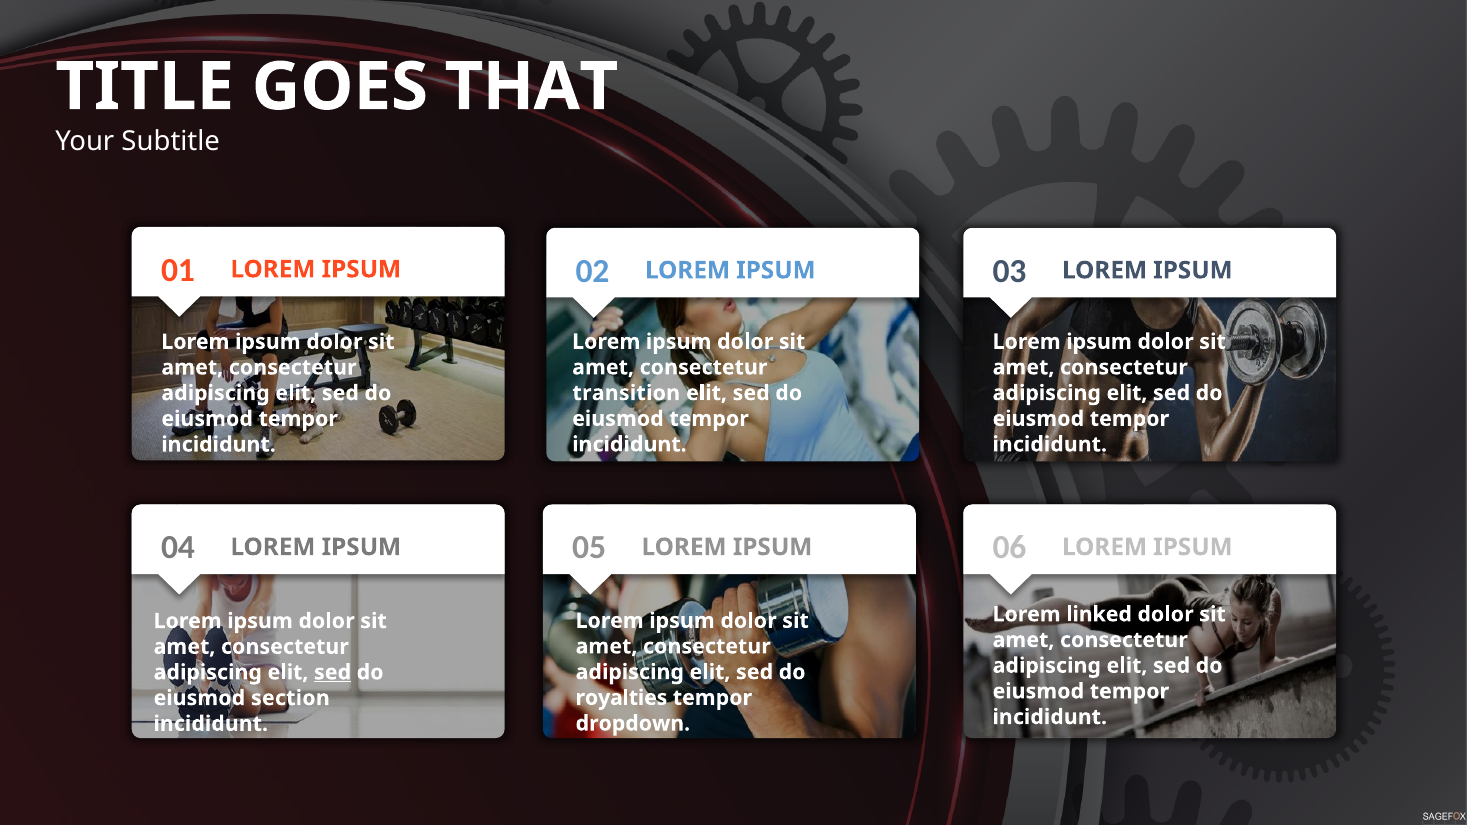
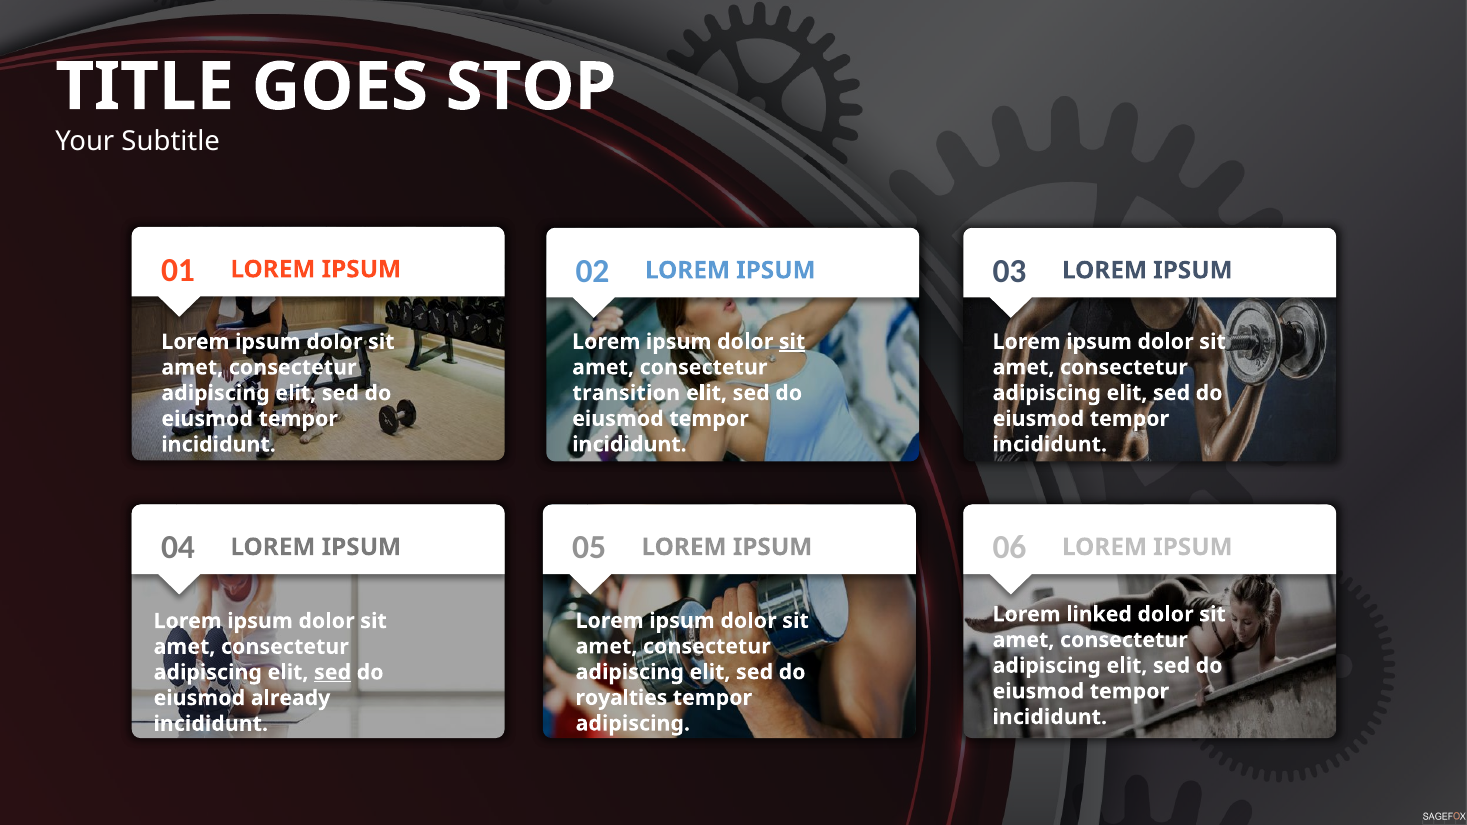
THAT: THAT -> STOP (531, 87)
sit underline: none -> present (792, 342)
section: section -> already (291, 698)
dropdown: dropdown -> adipiscing (633, 724)
